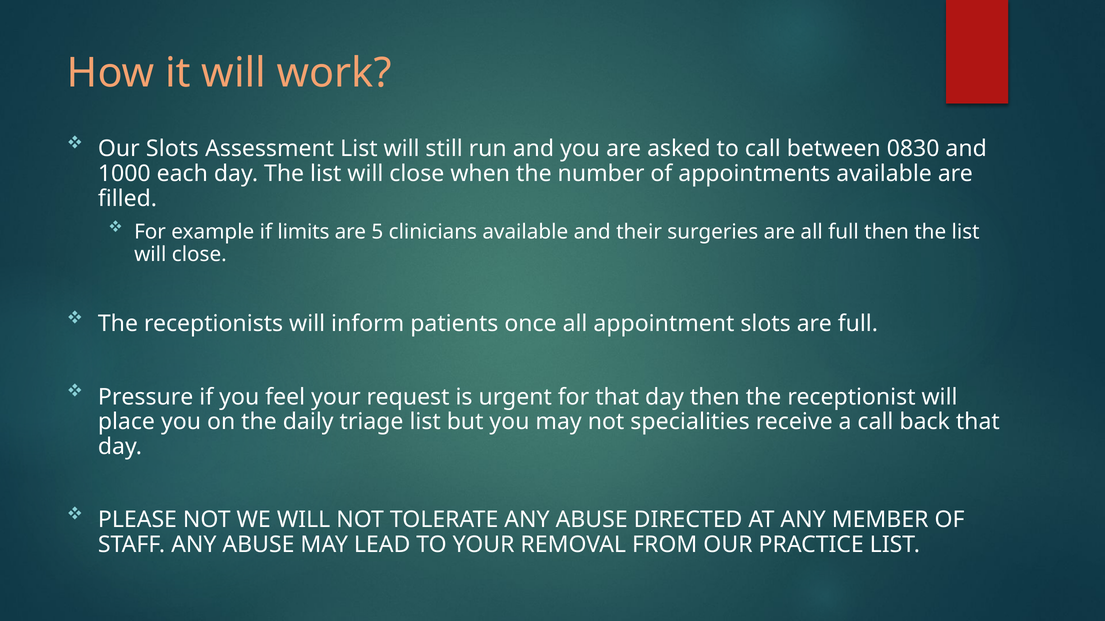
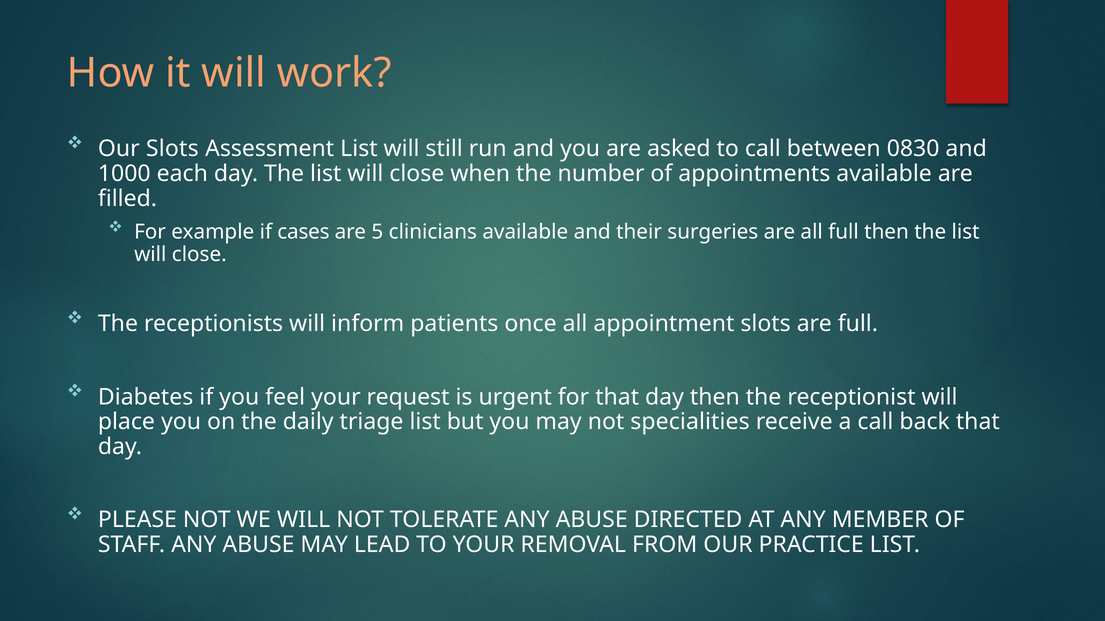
limits: limits -> cases (303, 232)
Pressure: Pressure -> Diabetes (146, 397)
